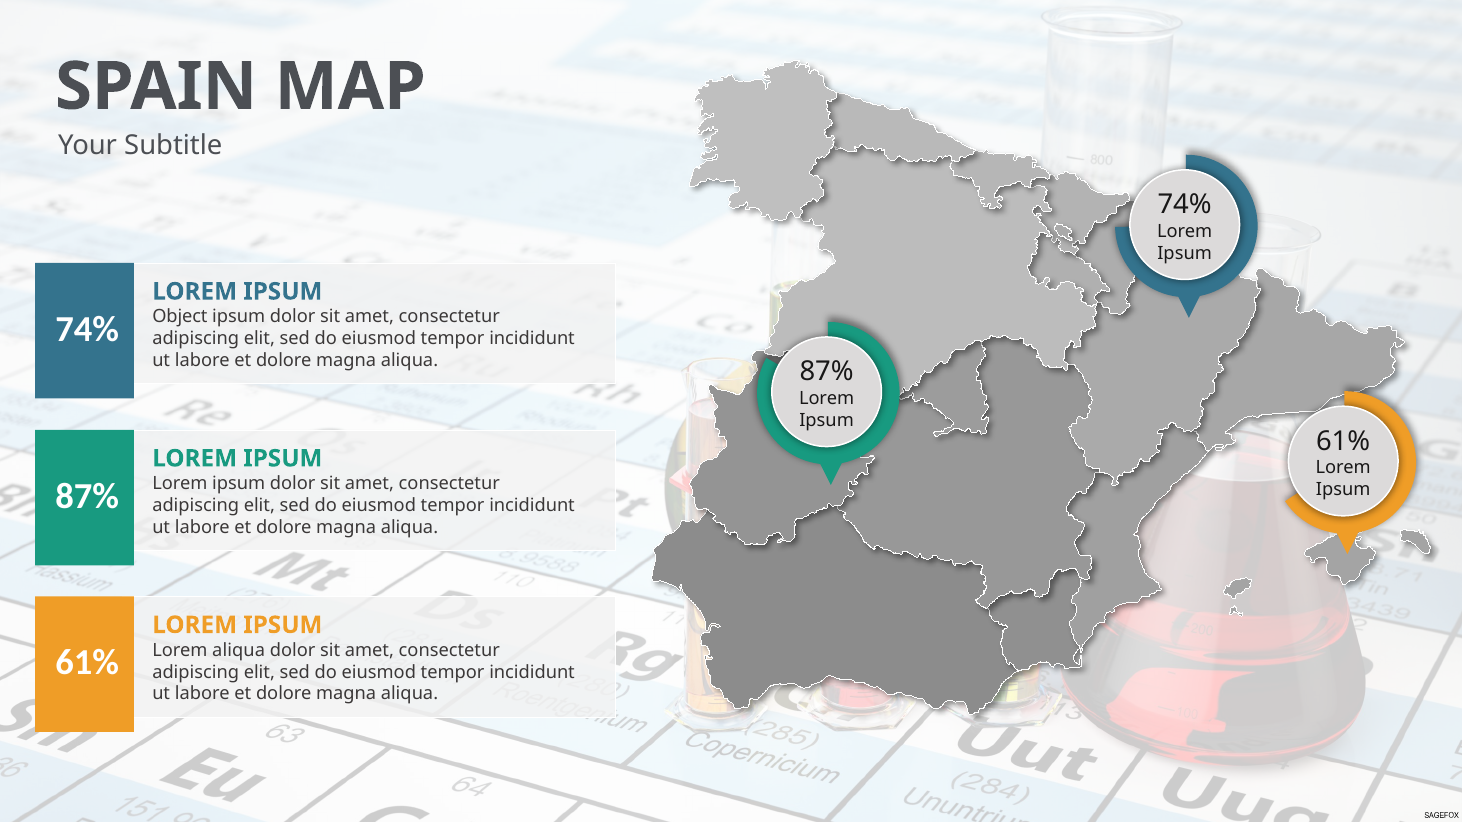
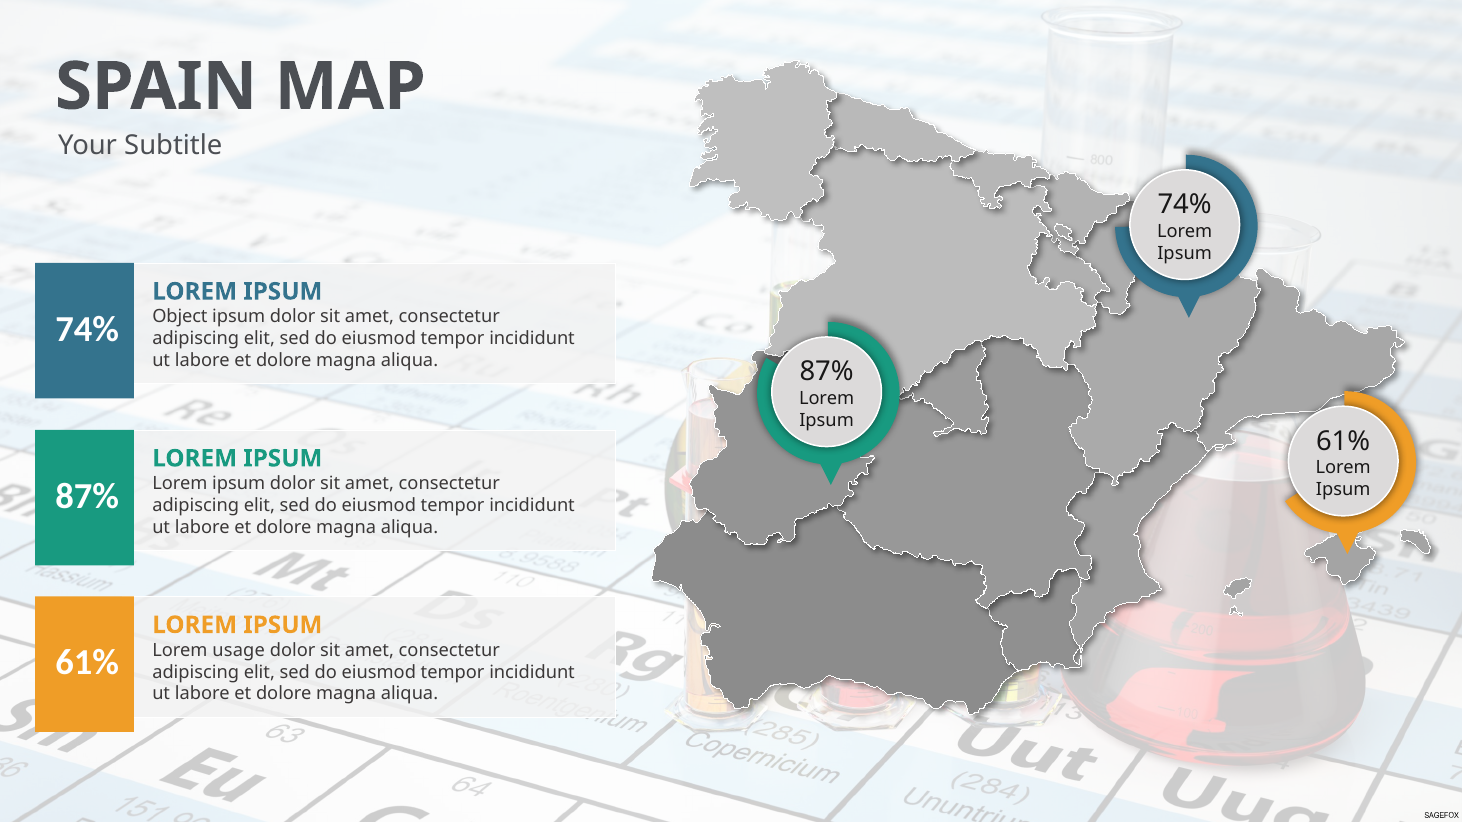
Lorem aliqua: aliqua -> usage (239, 650)
